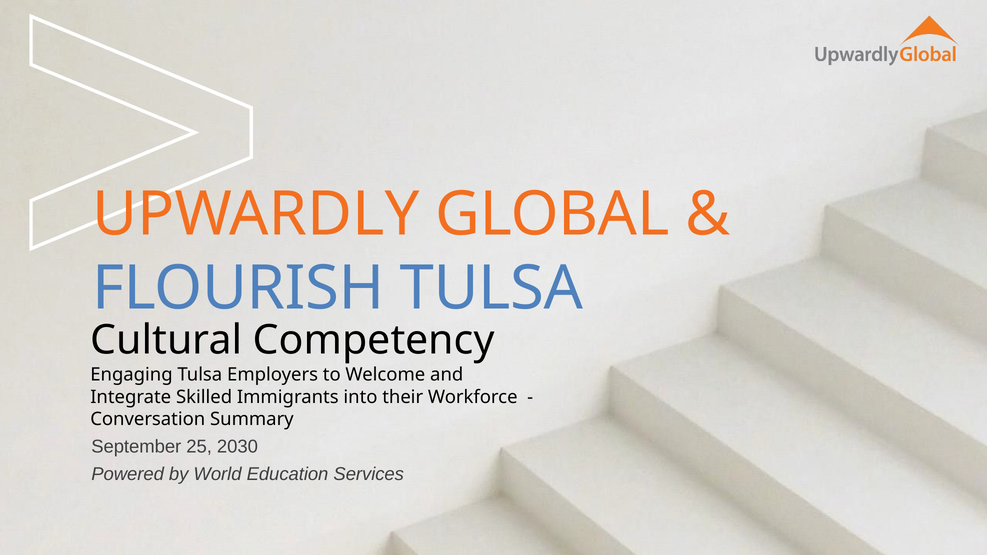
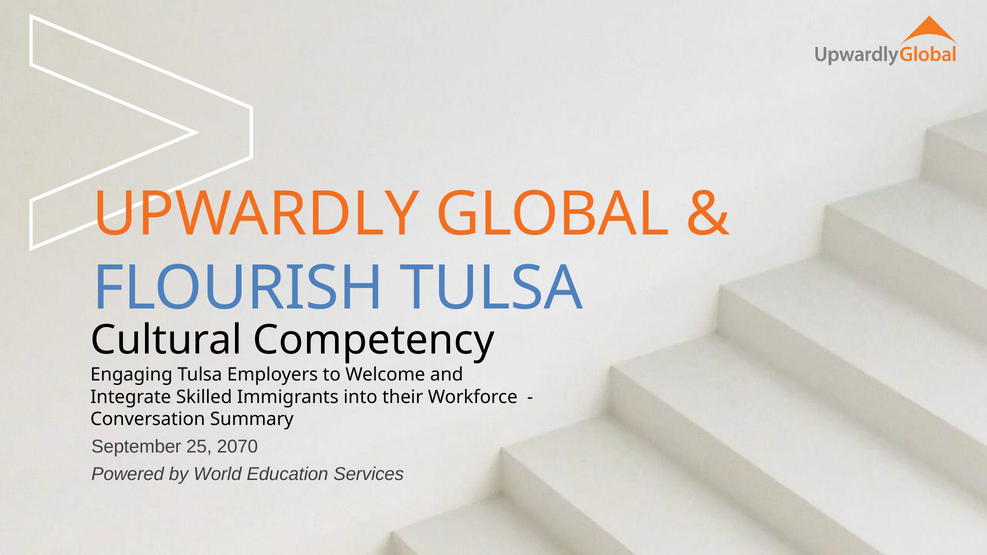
2030: 2030 -> 2070 (237, 447)
